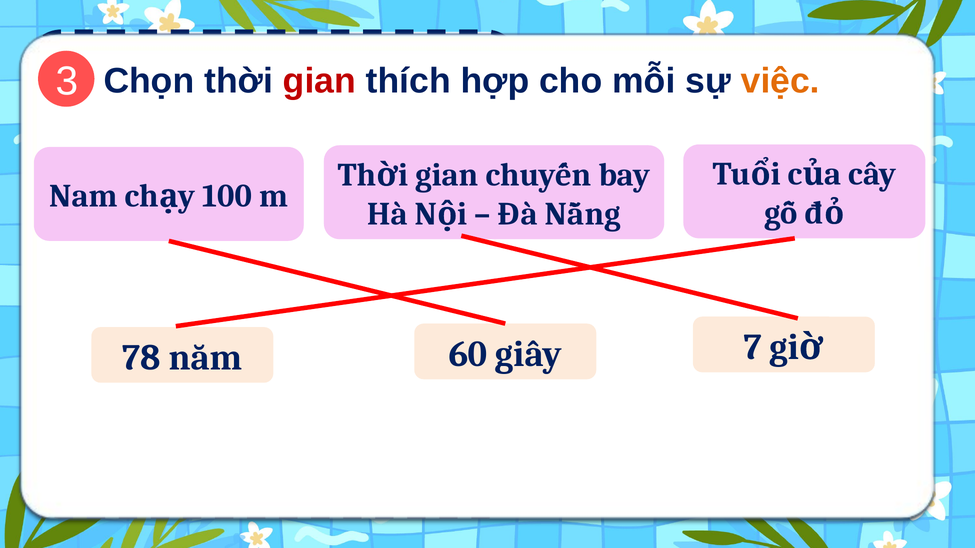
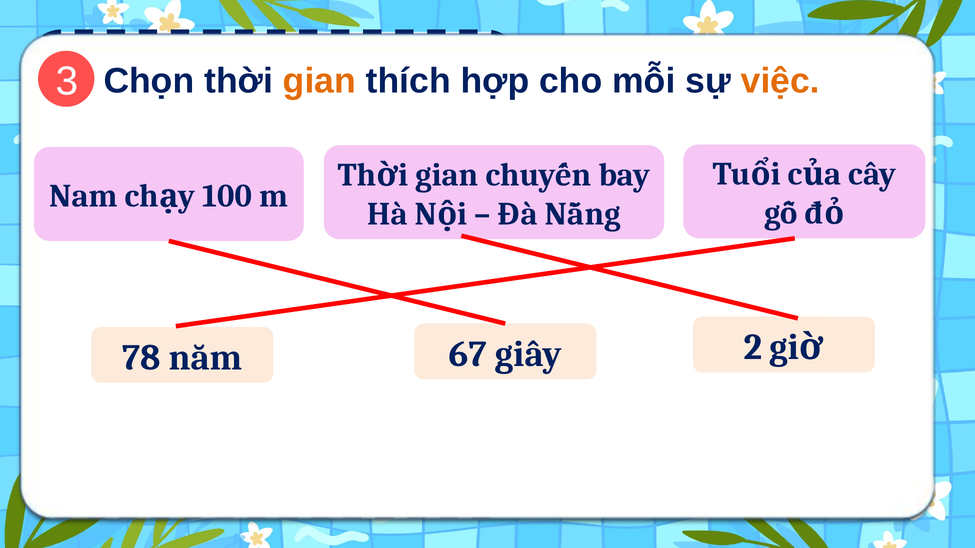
gian colour: red -> orange (319, 81)
60: 60 -> 67 (468, 354)
7: 7 -> 2 (753, 347)
